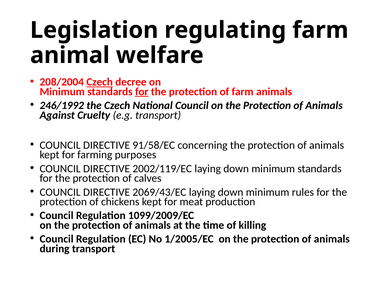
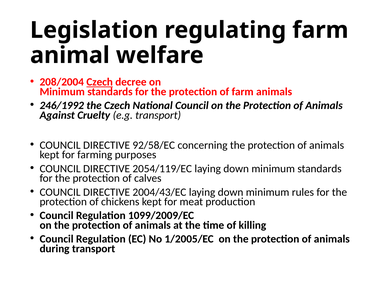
for underline: present -> none (142, 92)
91/58/EC: 91/58/EC -> 92/58/EC (154, 145)
2002/119/EC: 2002/119/EC -> 2054/119/EC (162, 169)
2069/43/EC: 2069/43/EC -> 2004/43/EC (159, 192)
